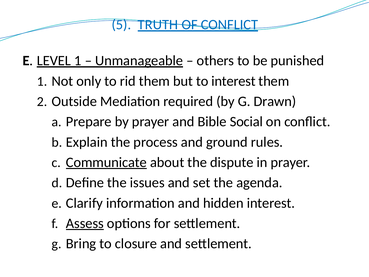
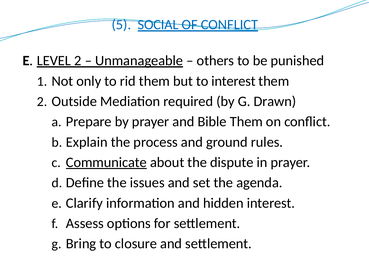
TRUTH: TRUTH -> SOCIAL (158, 25)
LEVEL 1: 1 -> 2 (78, 61)
Bible Social: Social -> Them (246, 122)
Assess underline: present -> none (85, 223)
